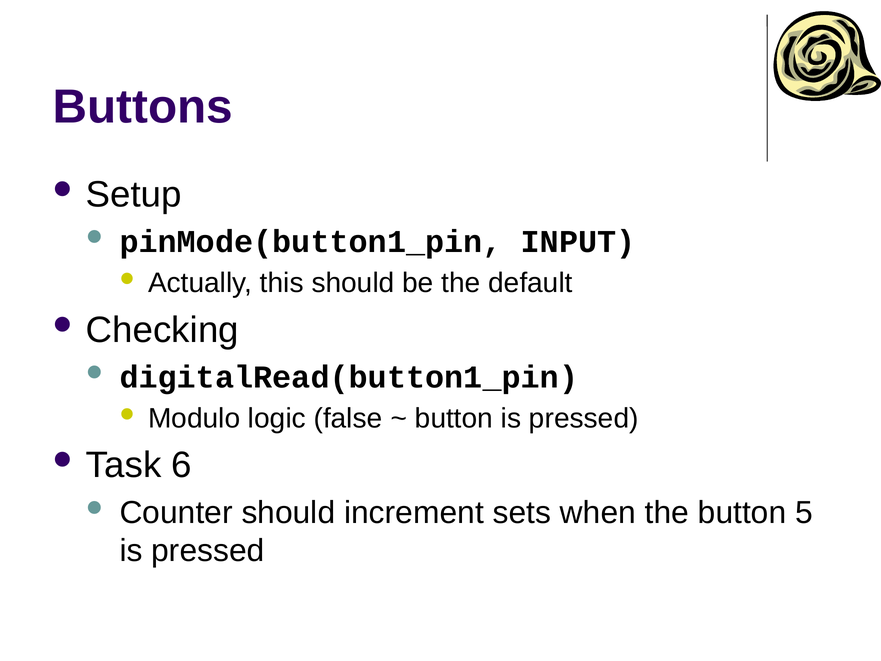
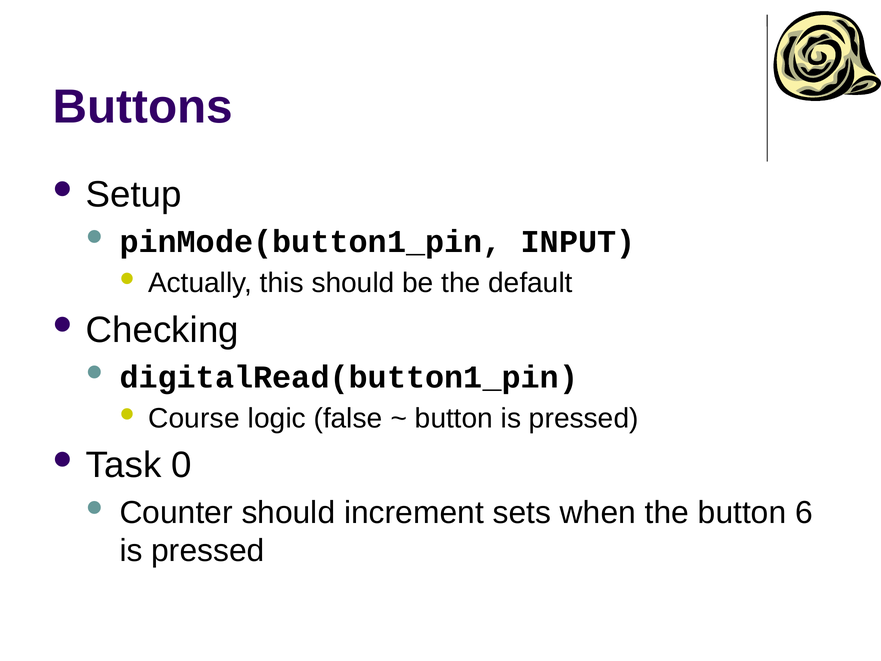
Modulo: Modulo -> Course (194, 418)
6: 6 -> 0 (182, 465)
5: 5 -> 6 (804, 512)
